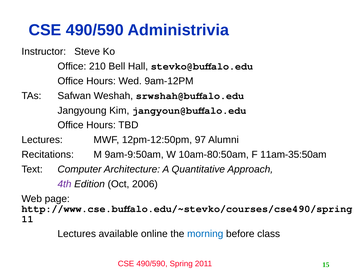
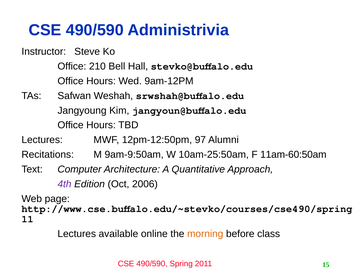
10am-80:50am: 10am-80:50am -> 10am-25:50am (214, 155)
11am-35:50am: 11am-35:50am -> 11am-60:50am (293, 155)
morning colour: blue -> orange (205, 234)
